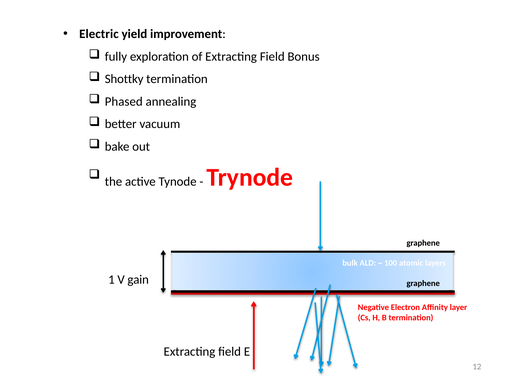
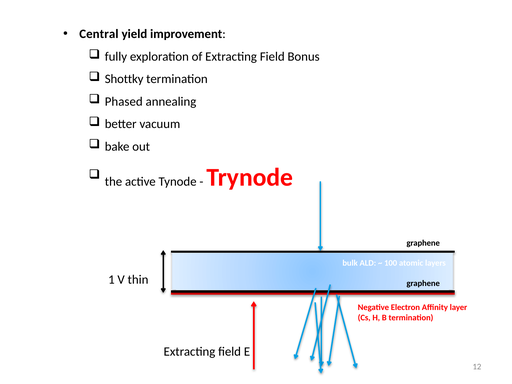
Electric: Electric -> Central (99, 34)
gain: gain -> thin (138, 280)
